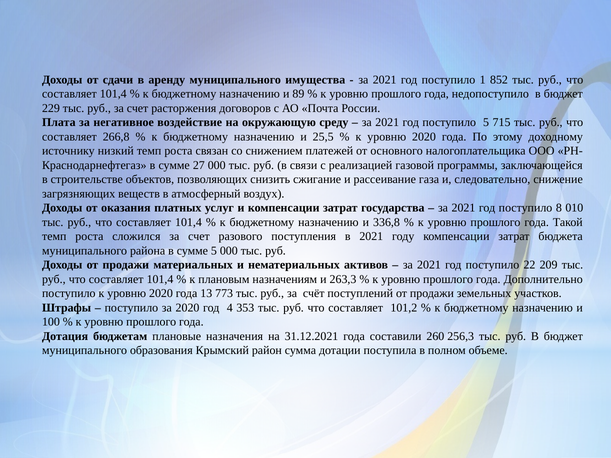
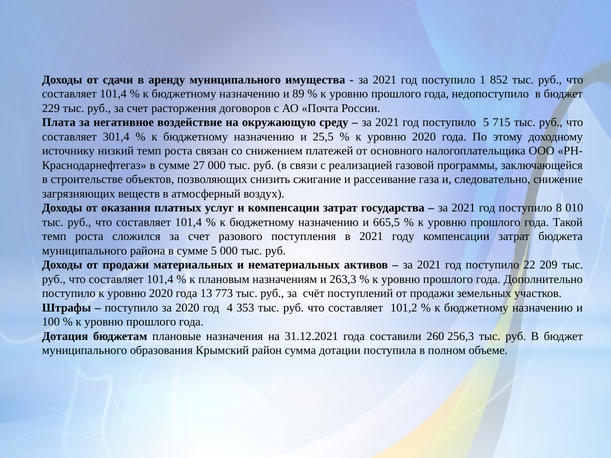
266,8: 266,8 -> 301,4 (116, 137)
336,8: 336,8 -> 665,5 (386, 222)
